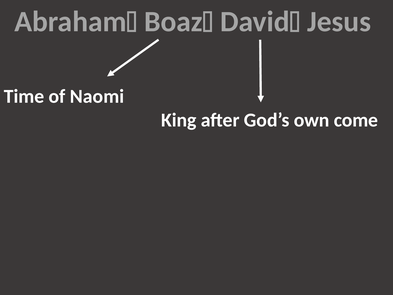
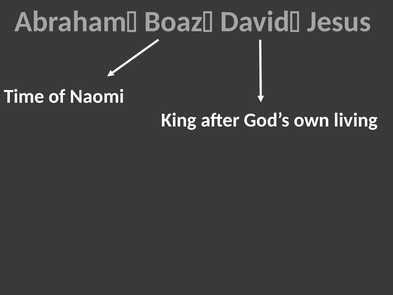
come: come -> living (356, 120)
